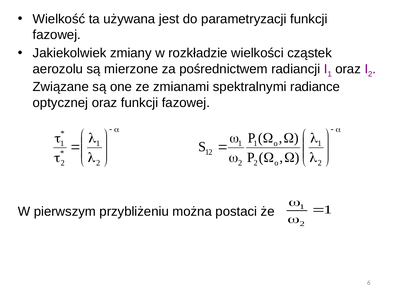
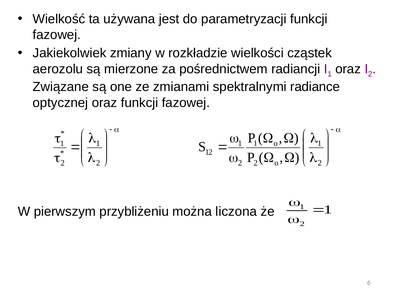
postaci: postaci -> liczona (236, 211)
